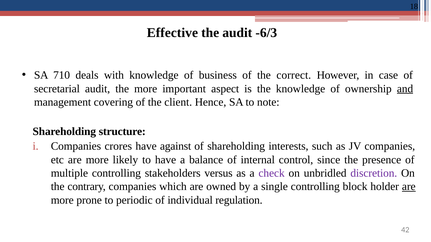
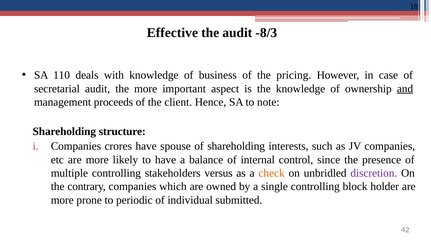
-6/3: -6/3 -> -8/3 (266, 33)
710: 710 -> 110 (62, 75)
correct: correct -> pricing (294, 75)
covering: covering -> proceeds (113, 102)
against: against -> spouse (176, 147)
check colour: purple -> orange (272, 173)
are underline: present -> none (409, 187)
regulation: regulation -> submitted (239, 200)
